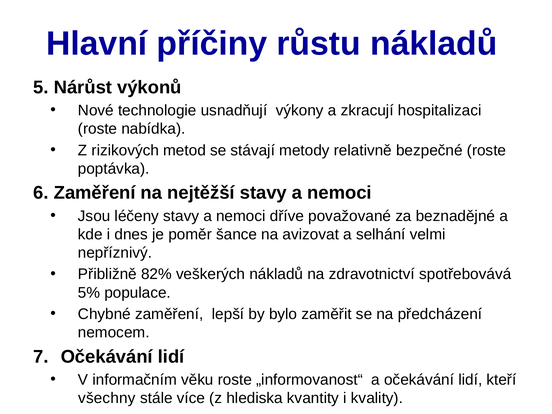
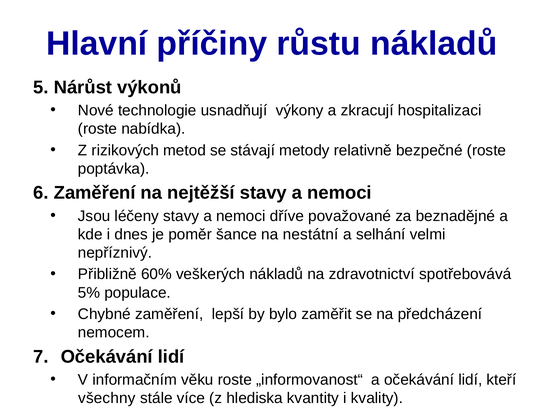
avizovat: avizovat -> nestátní (311, 234)
82%: 82% -> 60% (156, 274)
